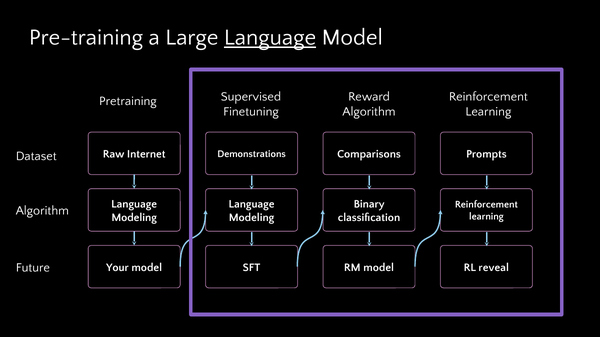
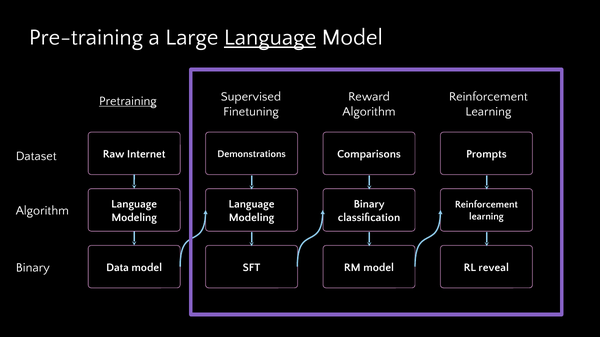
Pretraining underline: none -> present (128, 101)
Future: Future -> Binary (33, 268)
Your: Your -> Data (118, 268)
